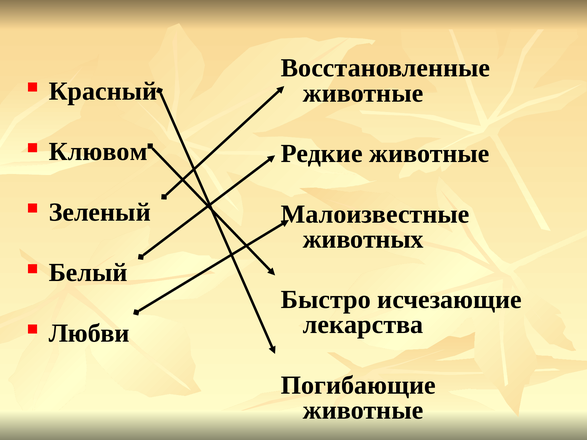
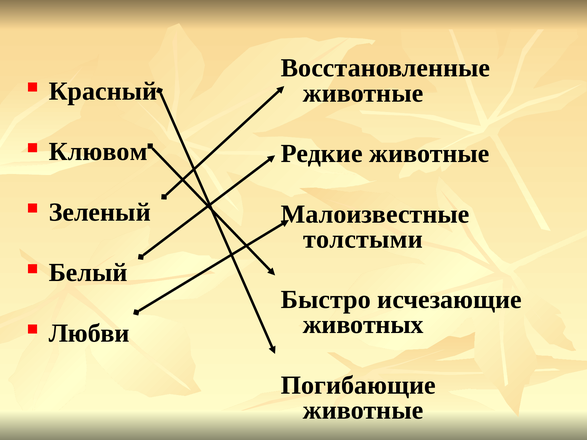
животных: животных -> толстыми (363, 239)
лекарства: лекарства -> животных (363, 325)
